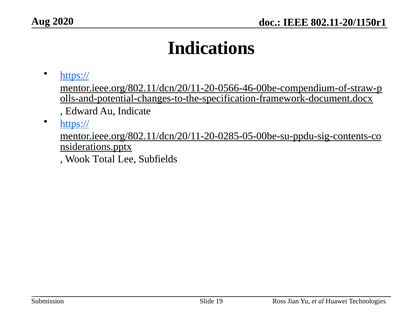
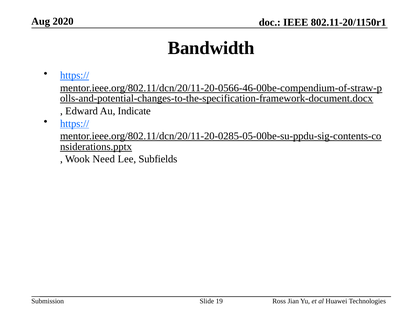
Indications: Indications -> Bandwidth (211, 48)
Total: Total -> Need (104, 159)
